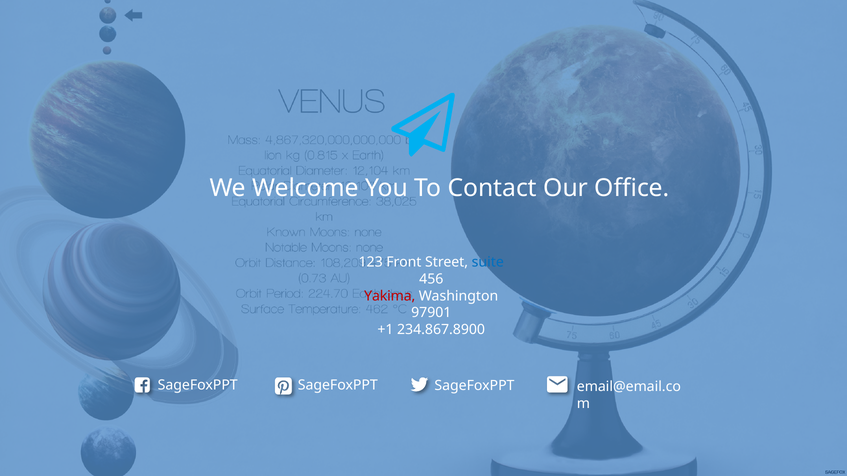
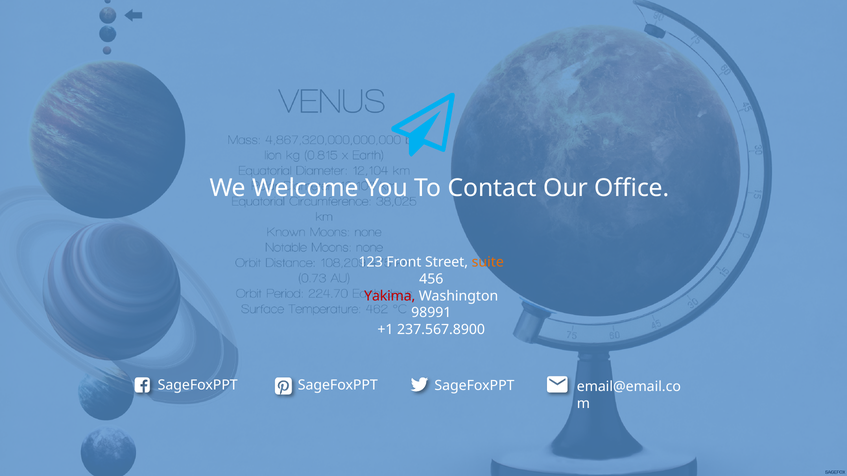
suite colour: blue -> orange (488, 262)
97901: 97901 -> 98991 (431, 313)
234.867.8900: 234.867.8900 -> 237.567.8900 (441, 330)
